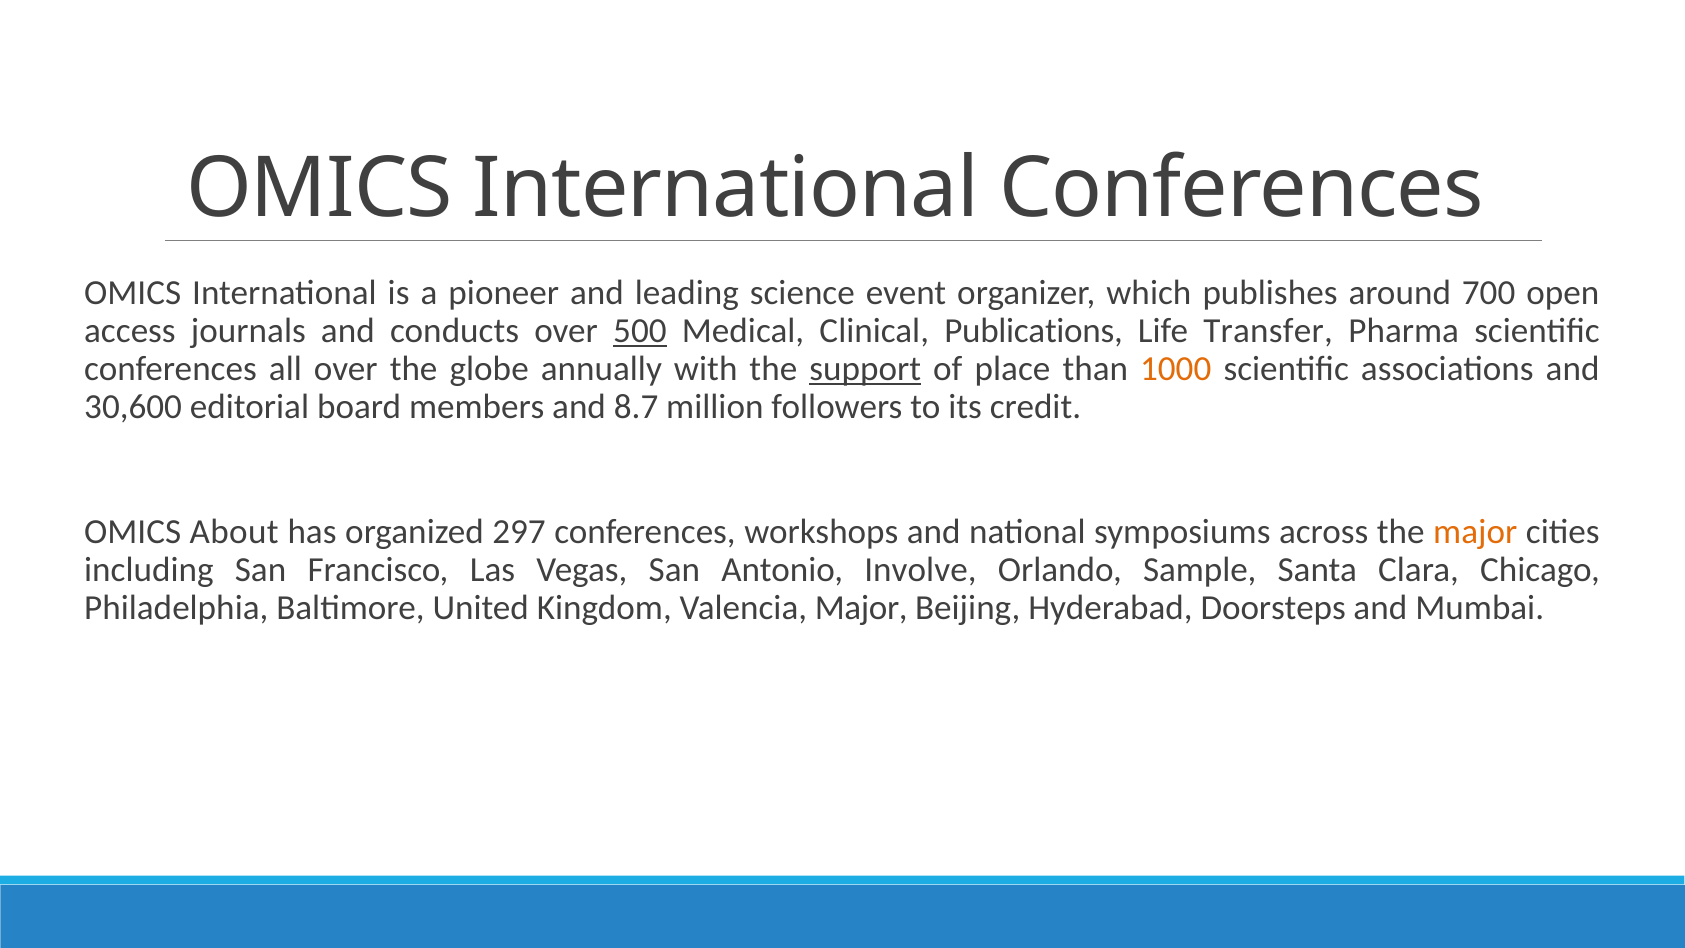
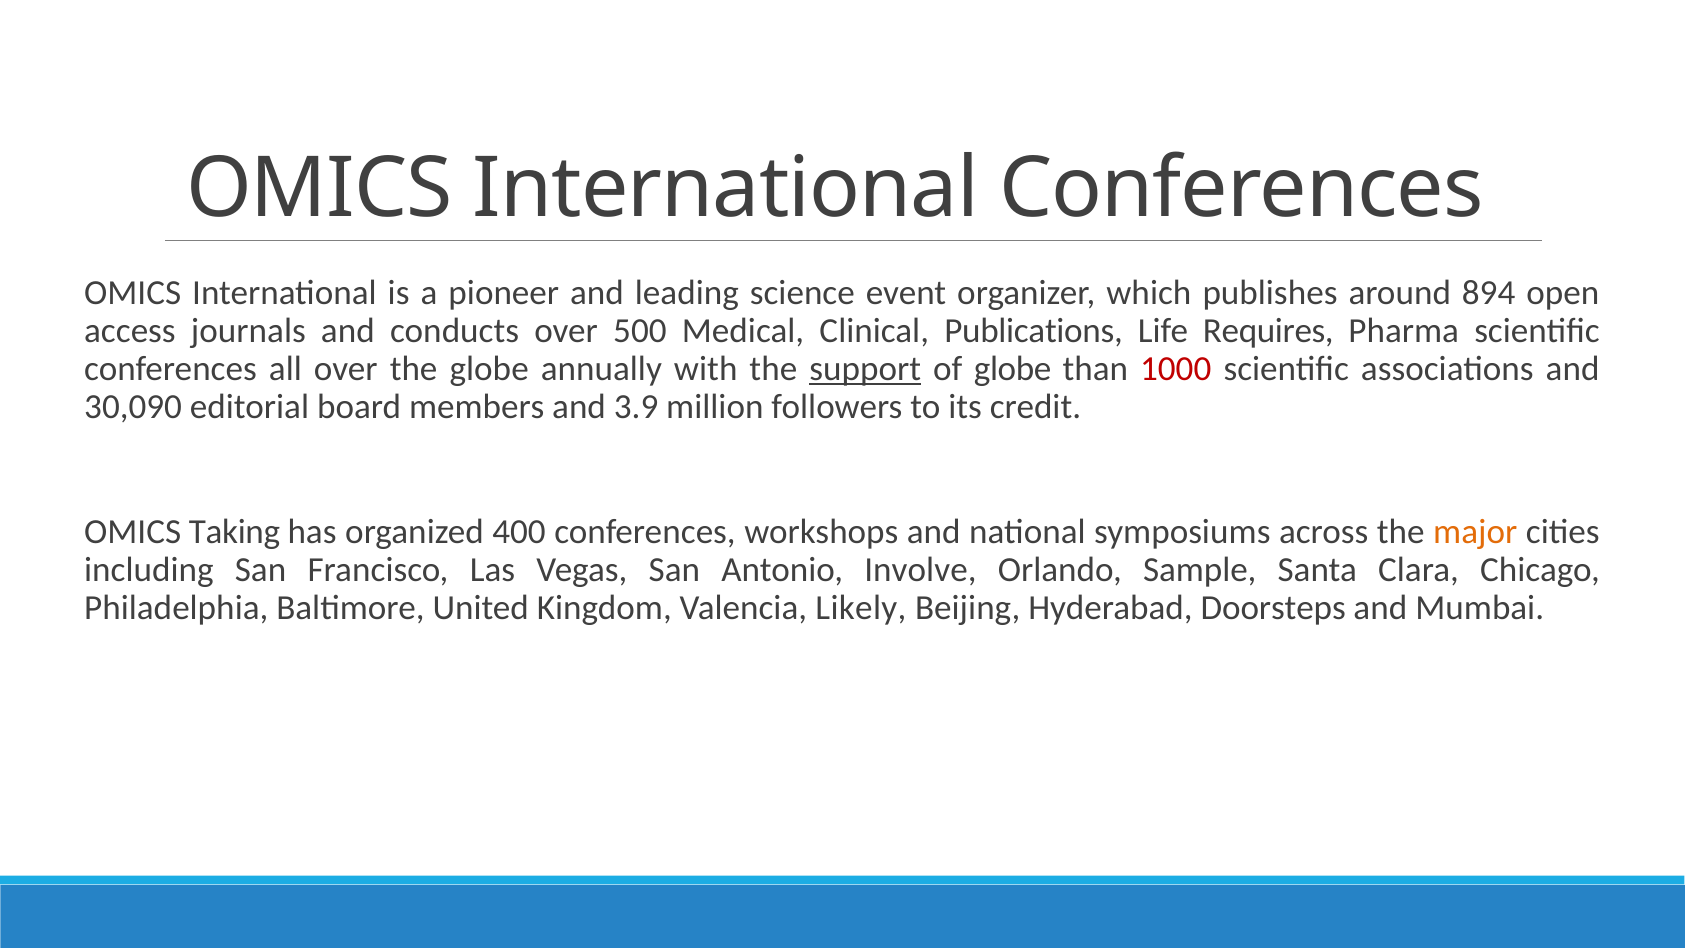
700: 700 -> 894 (1489, 293)
500 underline: present -> none (640, 331)
Transfer: Transfer -> Requires (1268, 331)
of place: place -> globe (1013, 369)
1000 colour: orange -> red (1176, 369)
30,600: 30,600 -> 30,090 (133, 406)
8.7: 8.7 -> 3.9 (636, 406)
About: About -> Taking (234, 532)
297: 297 -> 400 (519, 532)
Valencia Major: Major -> Likely (861, 607)
